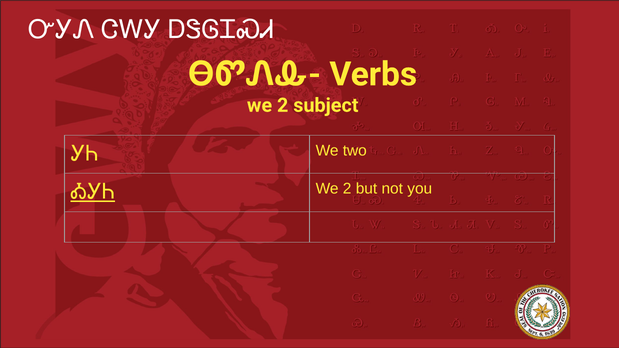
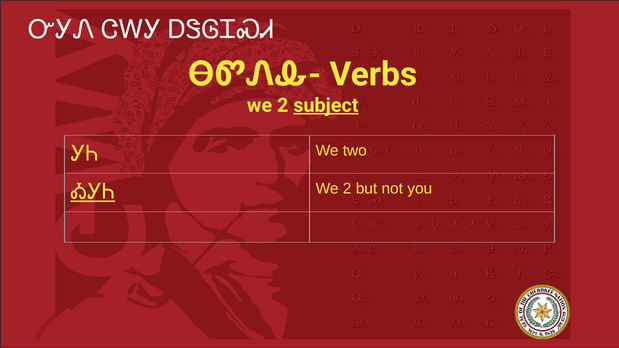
subject underline: none -> present (326, 105)
